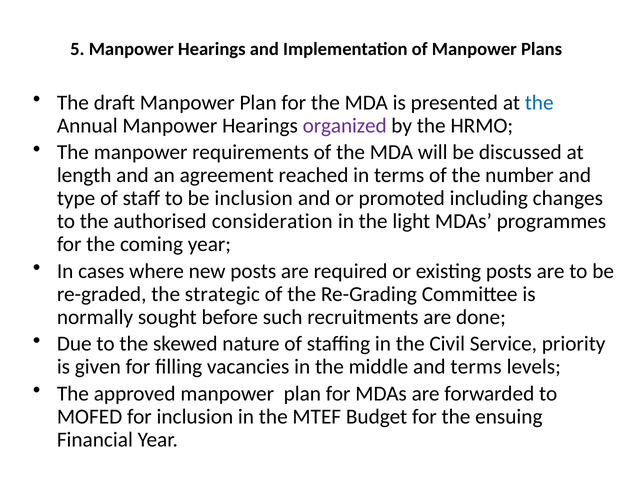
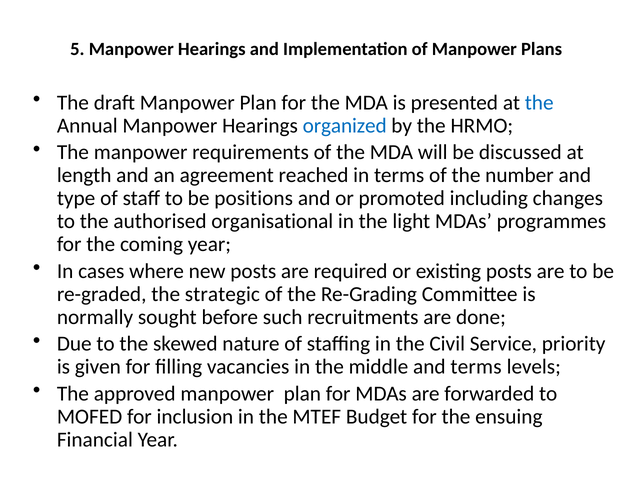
organized colour: purple -> blue (345, 125)
be inclusion: inclusion -> positions (254, 198)
consideration: consideration -> organisational (272, 221)
